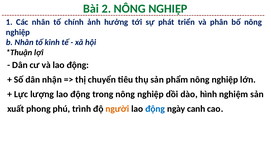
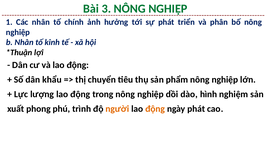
2: 2 -> 3 (106, 9)
nhận: nhận -> khẩu (52, 79)
động colour: blue -> orange (155, 108)
ngày canh: canh -> phát (196, 108)
